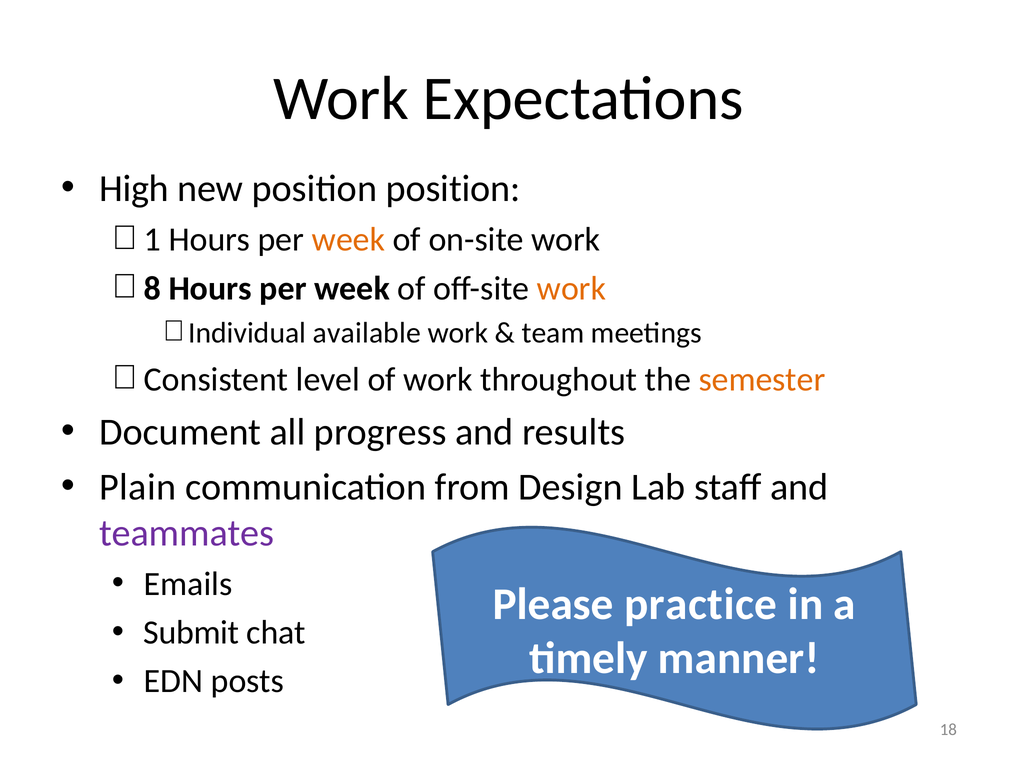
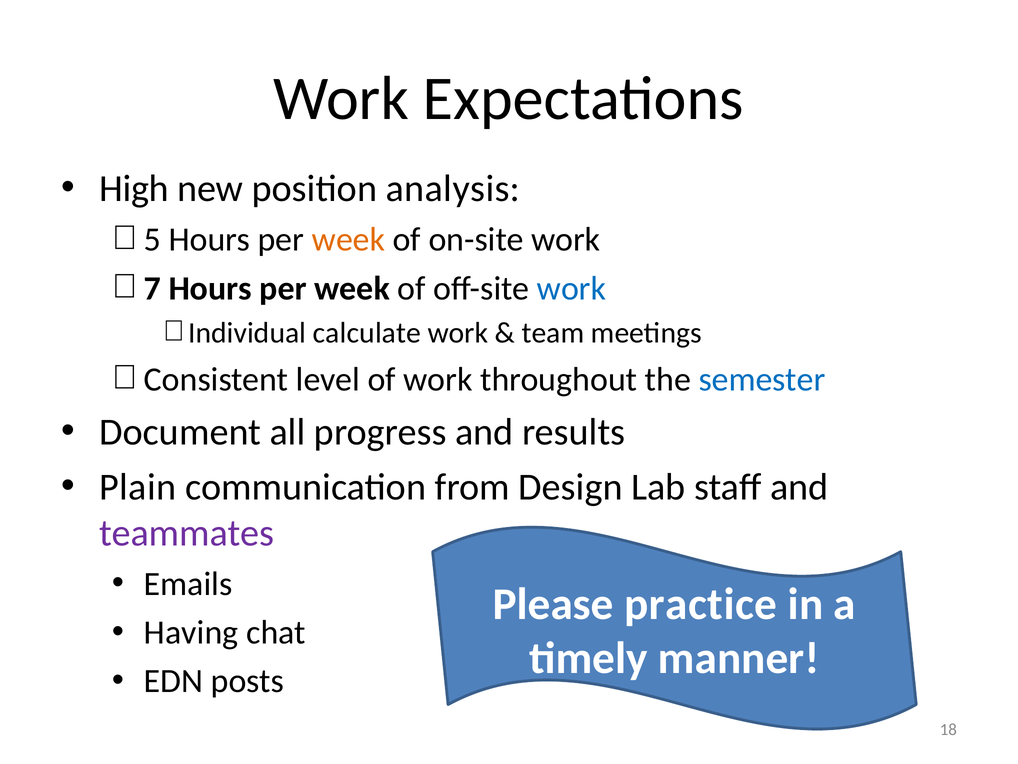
position position: position -> analysis (453, 189)
1: 1 -> 5 (152, 239)
8: 8 -> 7 (152, 288)
work colour: orange -> blue (572, 288)
available: available -> calculate (367, 333)
semester colour: orange -> blue (762, 379)
Submit: Submit -> Having (191, 632)
